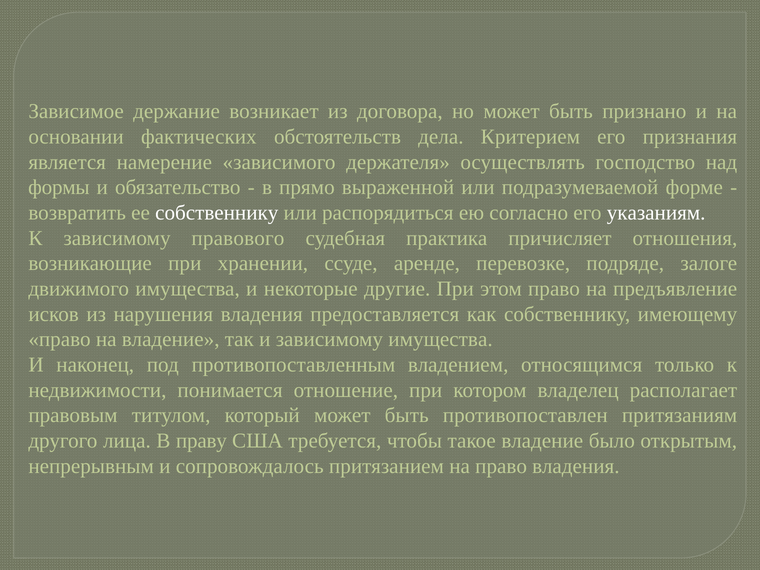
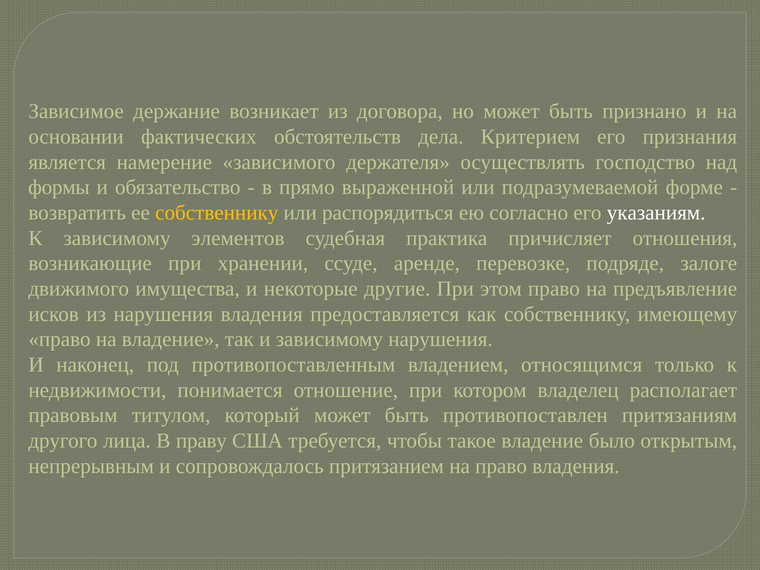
собственнику colour: white -> yellow (217, 213)
правового: правового -> элементов (238, 238)
зависимому имущества: имущества -> нарушения (441, 339)
